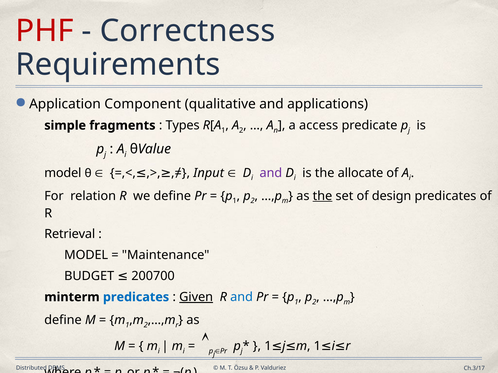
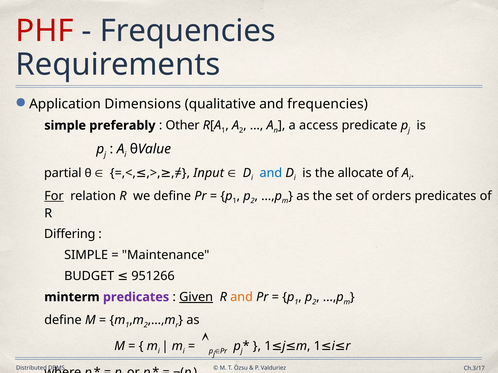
Correctness: Correctness -> Frequencies (188, 31)
Component: Component -> Dimensions (143, 104)
and applications: applications -> frequencies (328, 104)
fragments: fragments -> preferably (122, 126)
Types: Types -> Other (183, 126)
and colour: purple -> blue (271, 173)
model: model -> partial (63, 173)
For underline: none -> present (54, 196)
the underline: present -> none (322, 196)
design: design -> orders (392, 196)
Retrieval: Retrieval -> Differing (70, 234)
MODEL: MODEL -> SIMPLE (86, 255)
200700: 200700 -> 951266 (153, 276)
predicates colour: blue -> purple (136, 297)
and colour: blue -> orange (242, 297)
